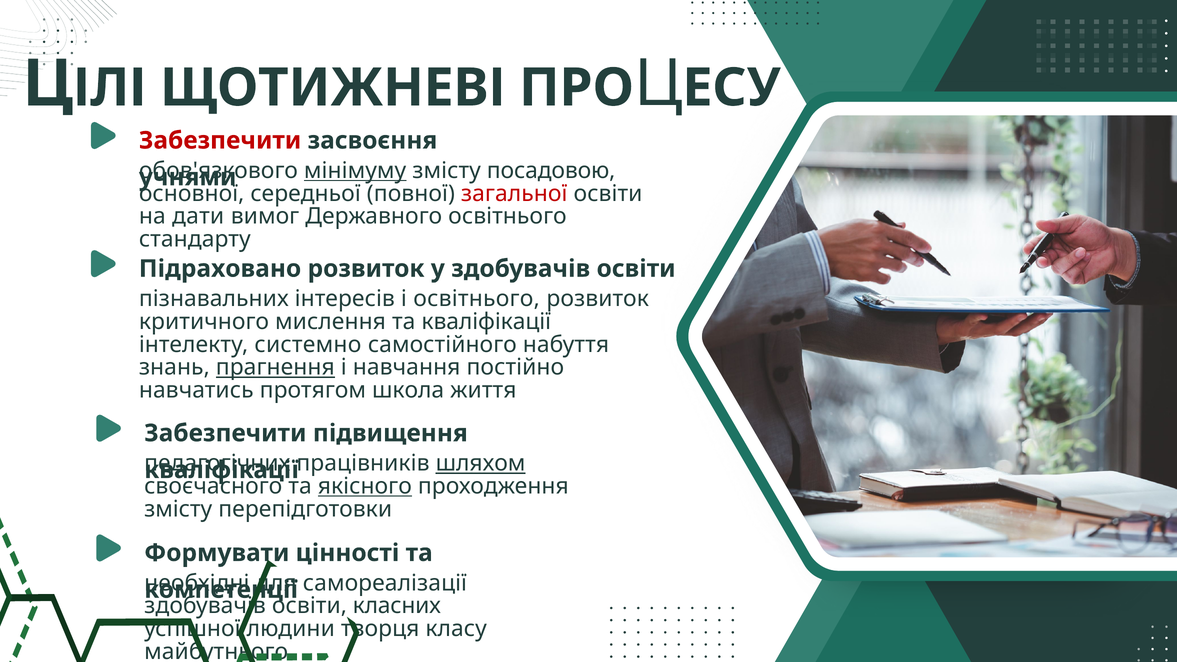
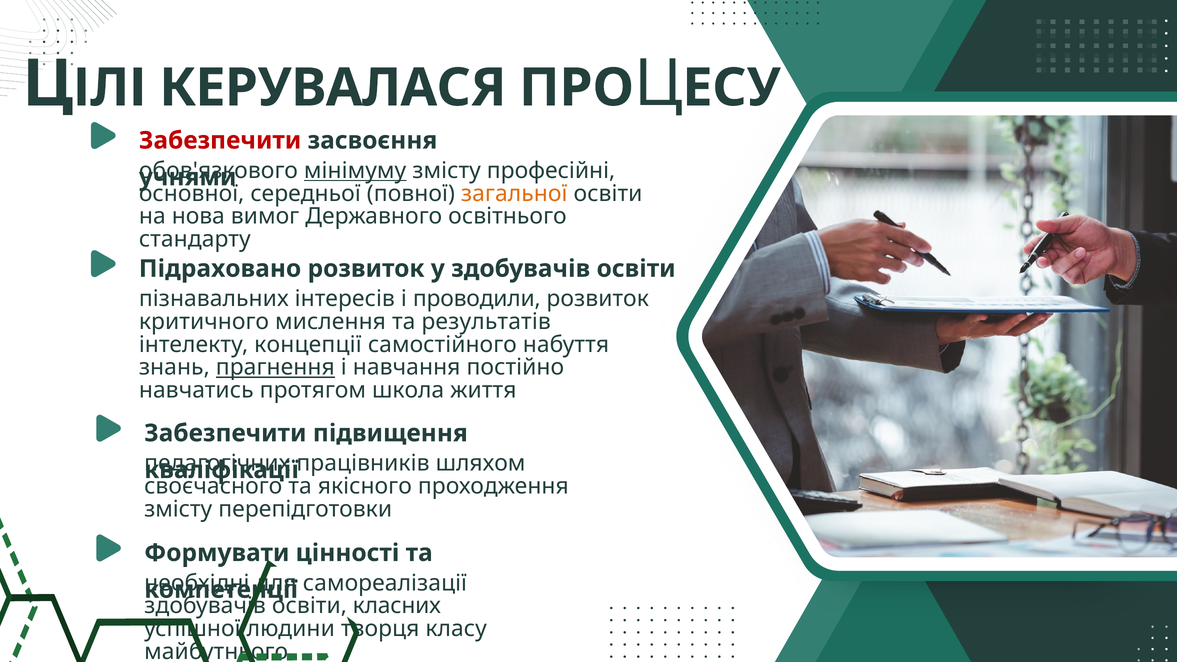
ЩОТИЖНЕВІ: ЩОТИЖНЕВІ -> КЕРУВАЛАСЯ (333, 88)
посадовою: посадовою -> професійні (551, 171)
загальної colour: red -> orange (514, 194)
дати: дати -> нова (198, 216)
і освітнього: освітнього -> проводили (477, 299)
та кваліфікації: кваліфікації -> результатів (486, 322)
системно: системно -> концепції (308, 345)
шляхом underline: present -> none (481, 463)
якісного underline: present -> none (365, 486)
